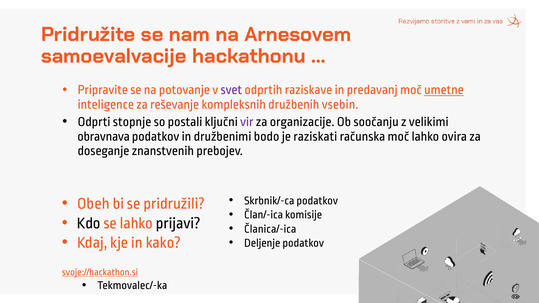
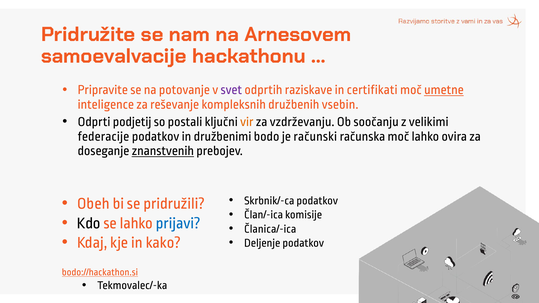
predavanj: predavanj -> certifikati (372, 90)
stopnje: stopnje -> podjetij (132, 122)
vir colour: purple -> orange (247, 122)
organizacije: organizacije -> vzdrževanju (302, 122)
obravnava: obravnava -> federacije (103, 136)
raziskati: raziskati -> računski (315, 136)
znanstvenih underline: none -> present (163, 151)
prijavi colour: black -> blue (178, 223)
svoje://hackathon.si: svoje://hackathon.si -> bodo://hackathon.si (100, 272)
